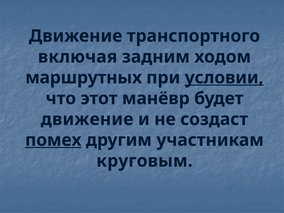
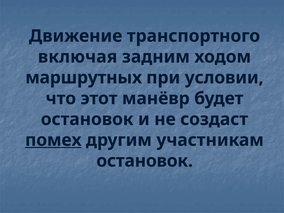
условии underline: present -> none (224, 78)
движение: движение -> остановок (87, 119)
круговым: круговым -> остановок (145, 161)
